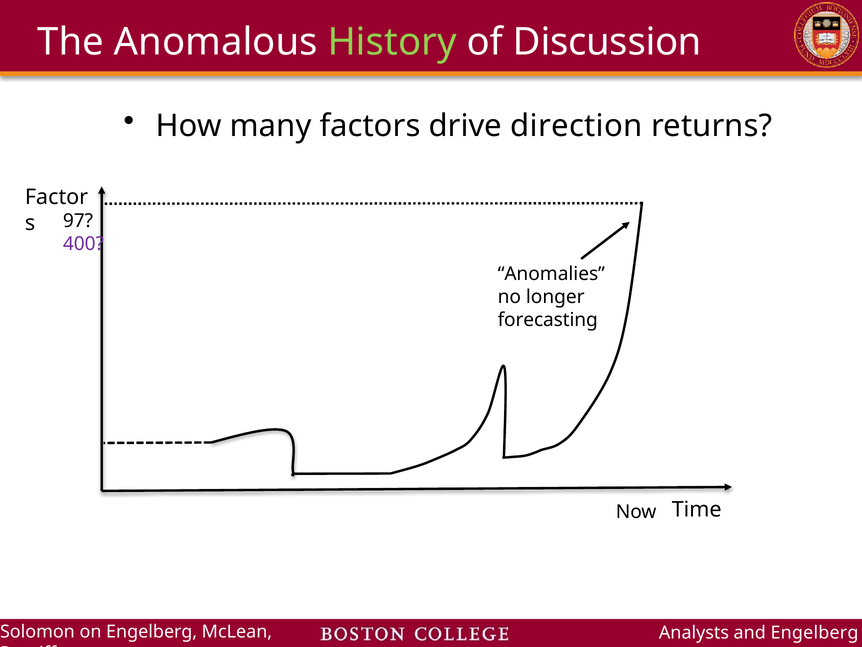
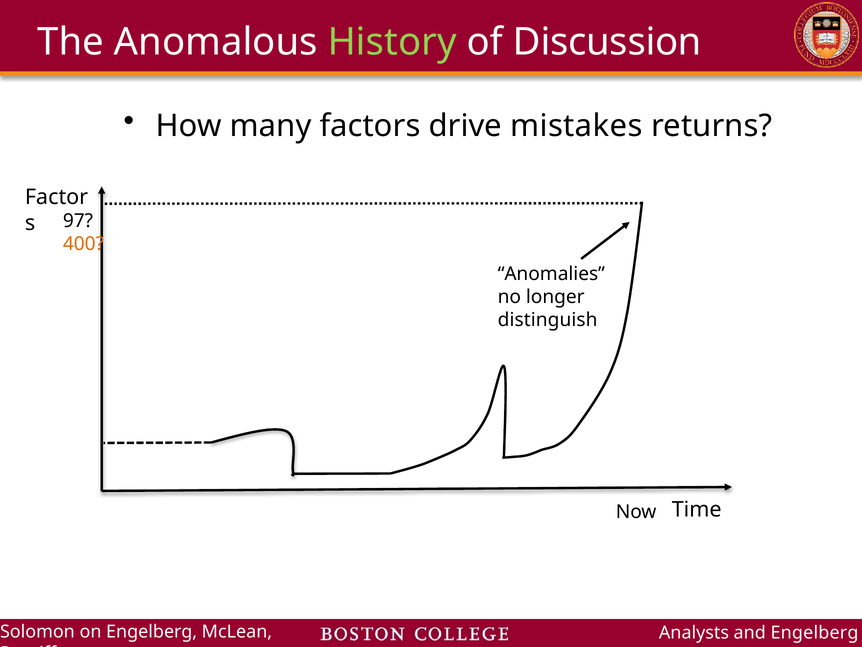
direction: direction -> mistakes (576, 126)
400 colour: purple -> orange (83, 244)
forecasting: forecasting -> distinguish (548, 320)
